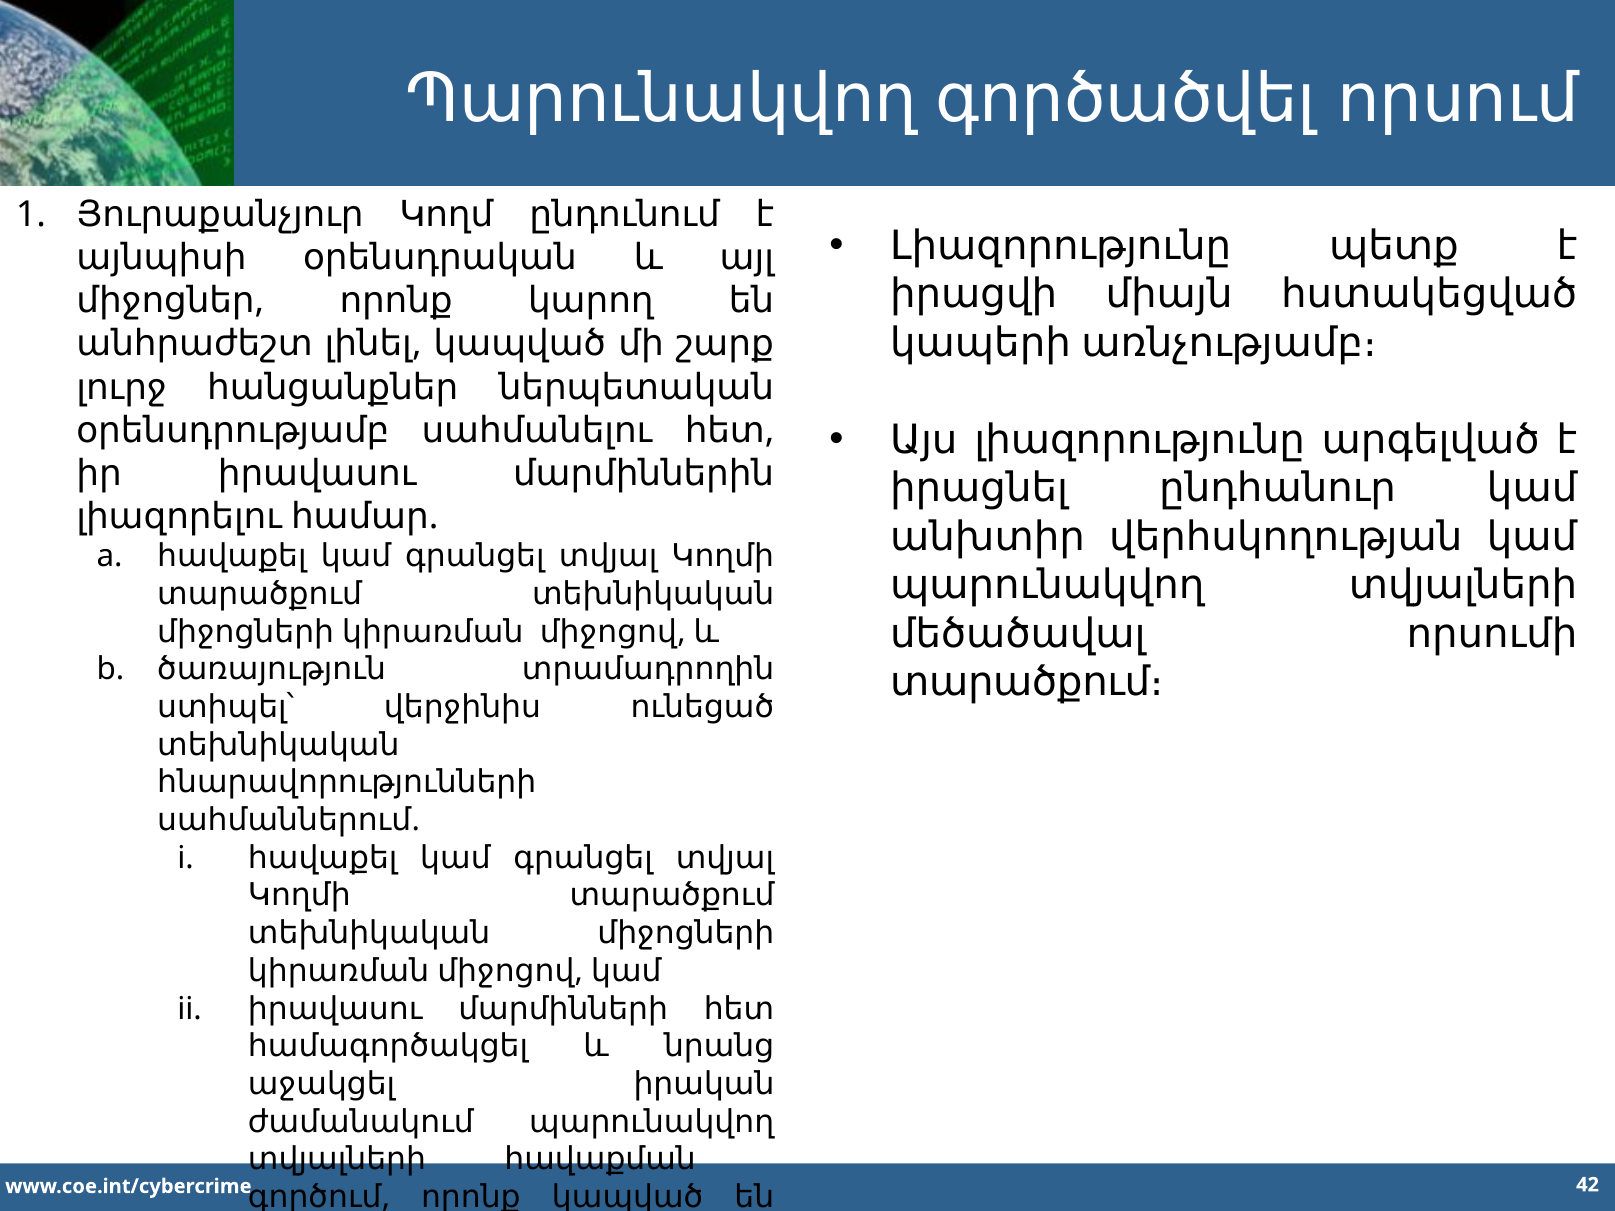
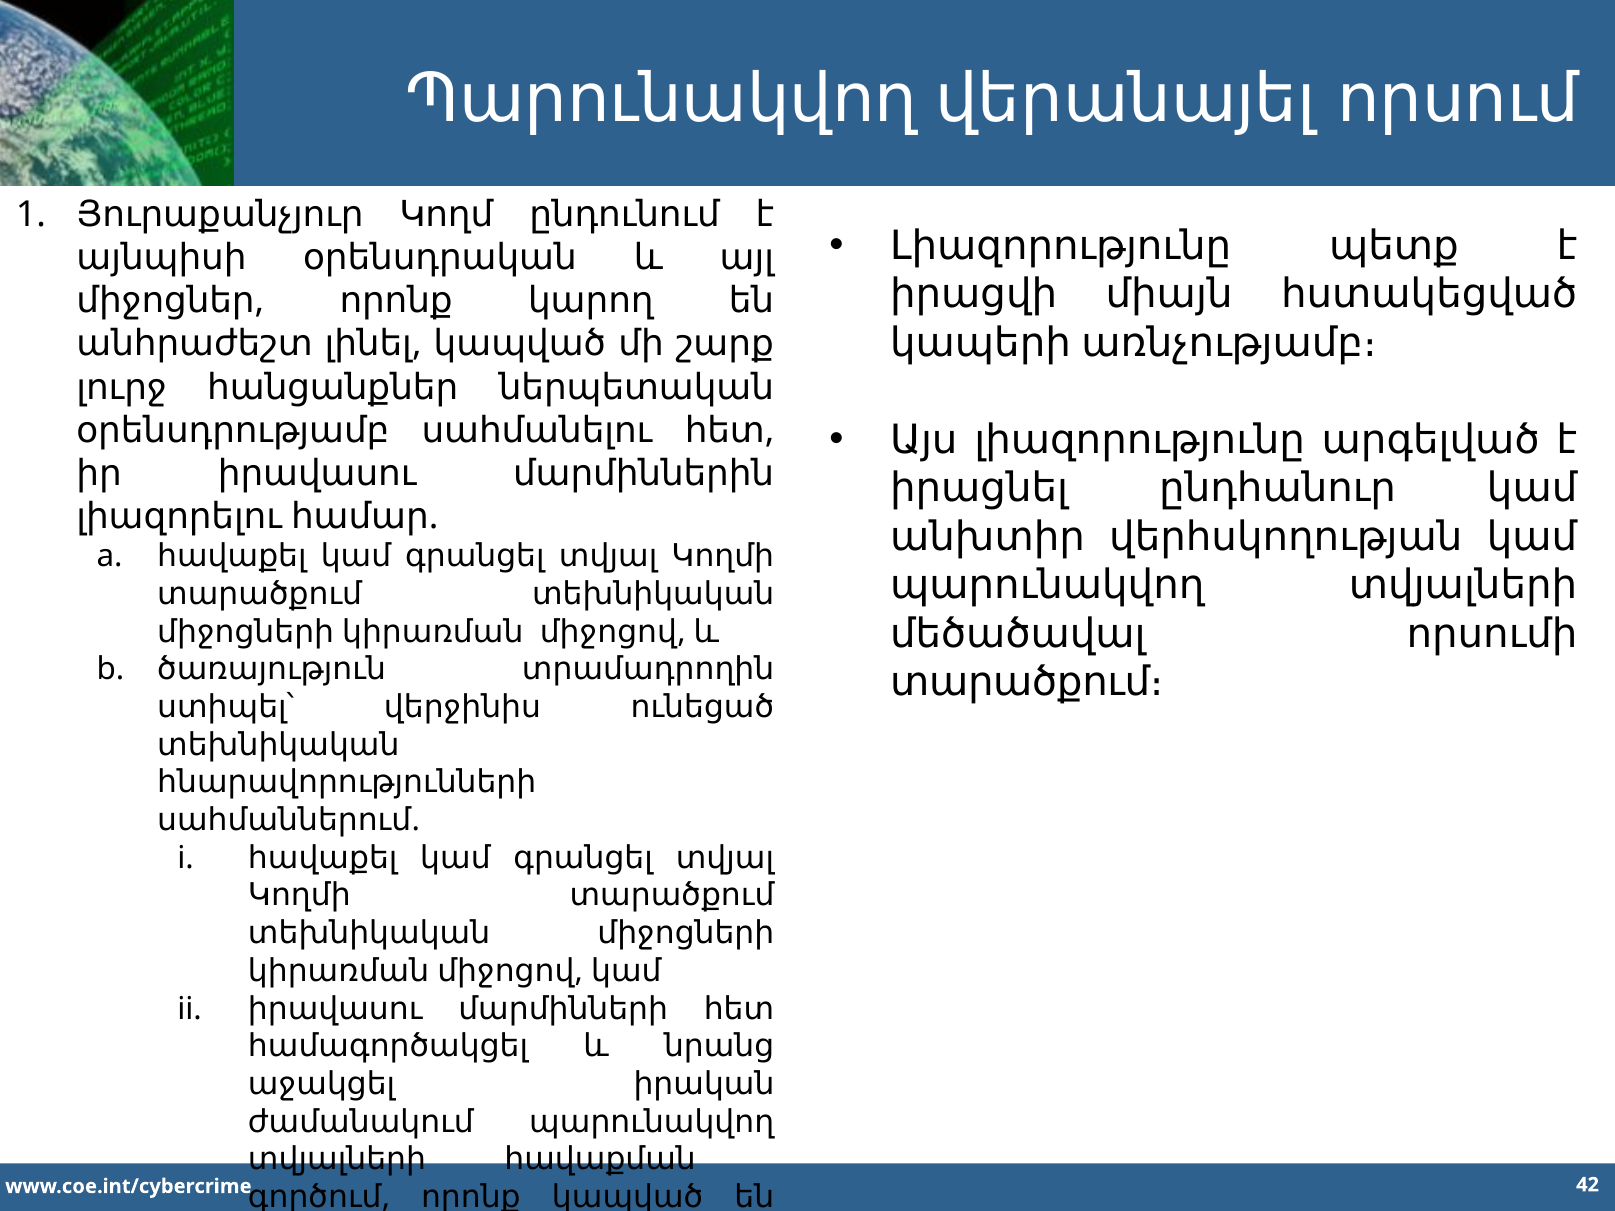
գործածվել: գործածվել -> վերանայել (1126, 99)
